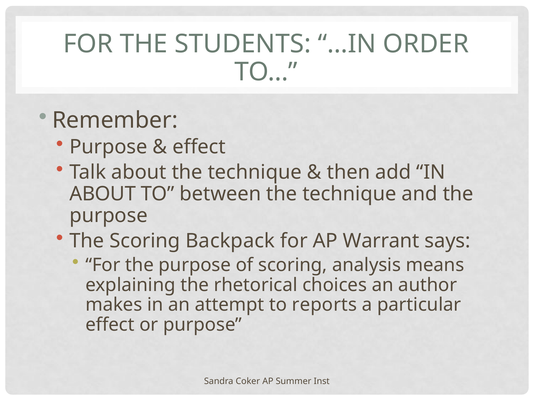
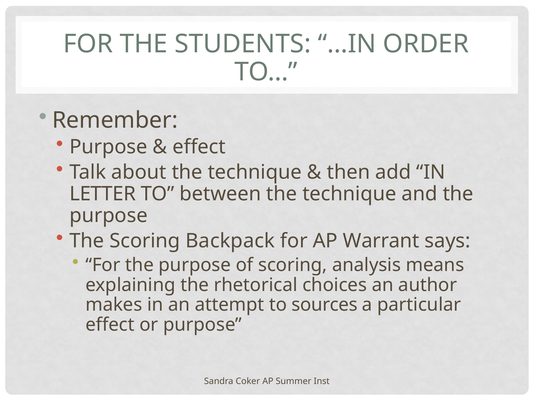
ABOUT: ABOUT -> LETTER (103, 194)
reports: reports -> sources (325, 305)
